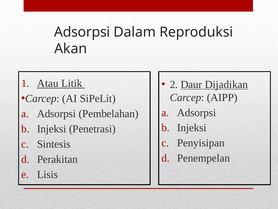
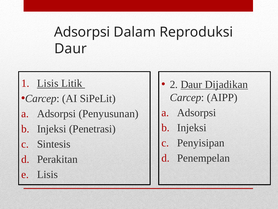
Akan: Akan -> Daur (71, 49)
Atau: Atau -> Lisis (48, 83)
Pembelahan: Pembelahan -> Penyusunan (109, 113)
